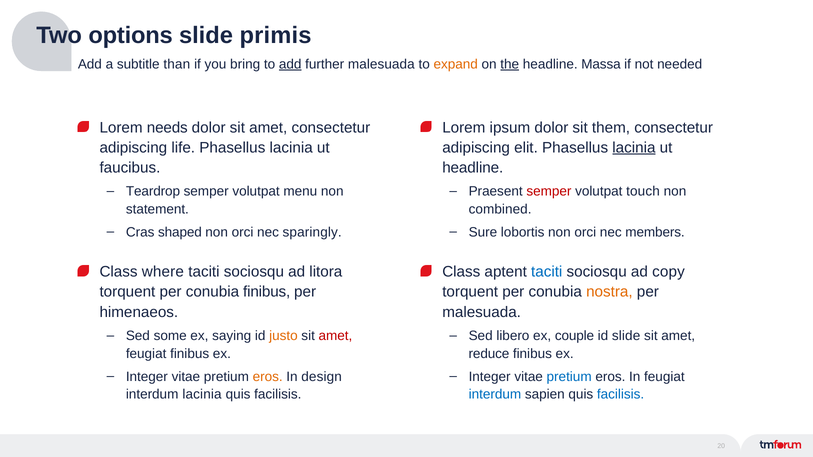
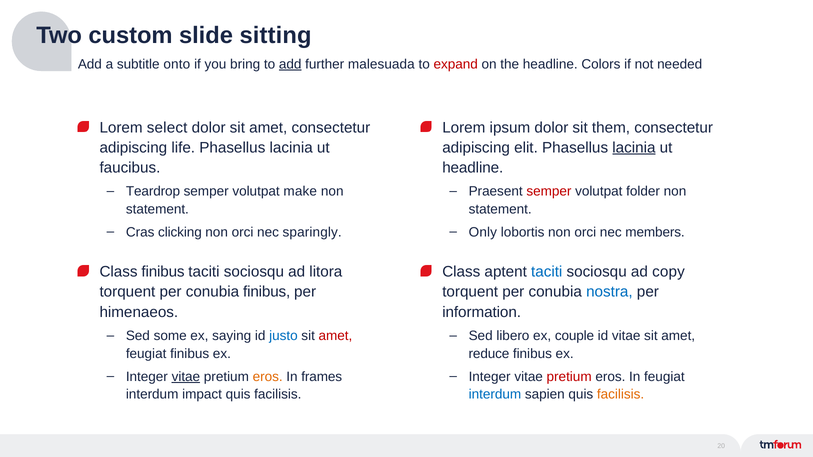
options: options -> custom (130, 35)
primis: primis -> sitting (276, 35)
than: than -> onto (177, 64)
expand colour: orange -> red (456, 64)
the underline: present -> none (510, 64)
Massa: Massa -> Colors (601, 64)
needs: needs -> select (167, 128)
menu: menu -> make (300, 192)
touch: touch -> folder (643, 192)
combined: combined -> statement (500, 210)
shaped: shaped -> clicking (180, 232)
Sure: Sure -> Only (483, 232)
Class where: where -> finibus (163, 272)
nostra colour: orange -> blue (609, 292)
malesuada: malesuada -> information (482, 312)
justo colour: orange -> blue (283, 336)
id slide: slide -> vitae (626, 336)
vitae underline: none -> present (186, 377)
design: design -> frames (322, 377)
pretium colour: blue -> red (569, 377)
interdum lacinia: lacinia -> impact (202, 395)
facilisis colour: blue -> orange (621, 395)
